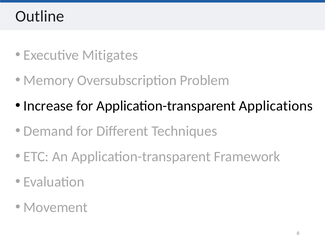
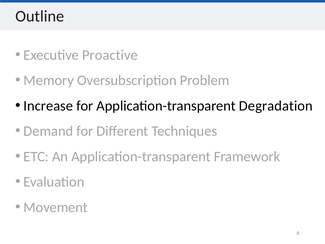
Mitigates: Mitigates -> Proactive (110, 55)
Applications: Applications -> Degradation (276, 106)
